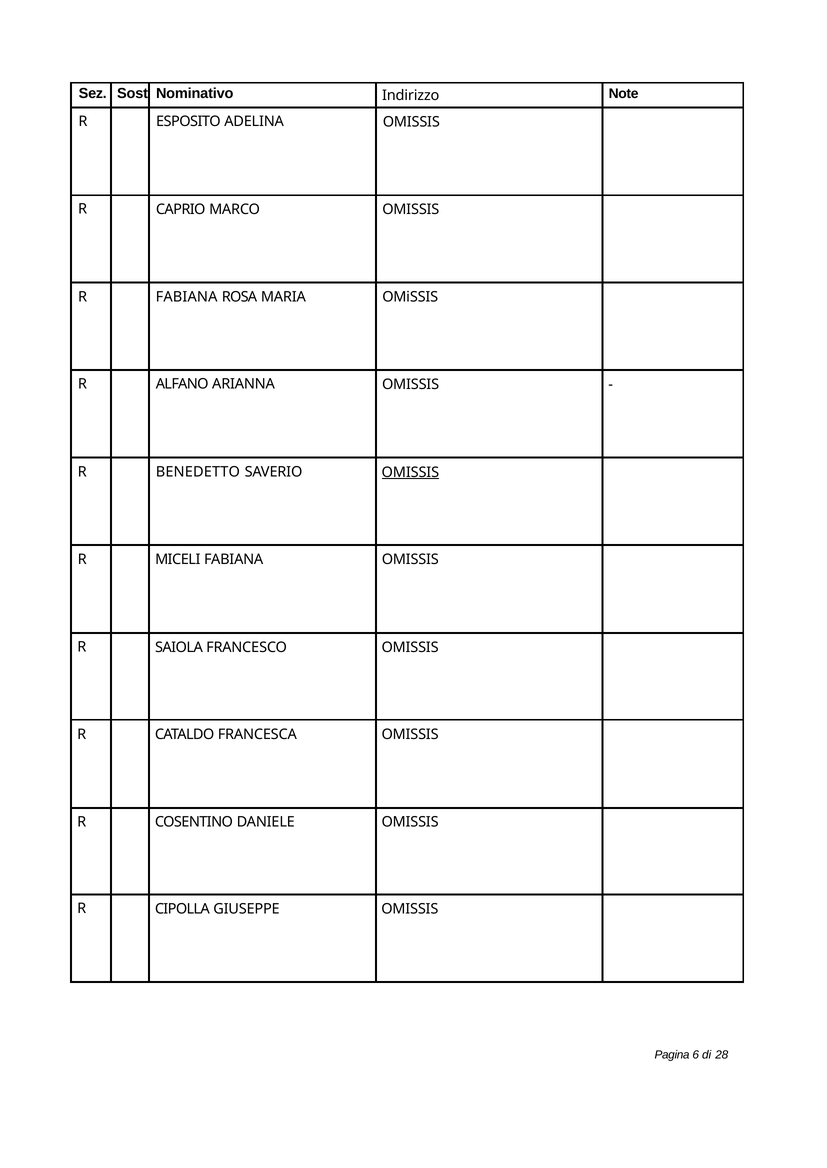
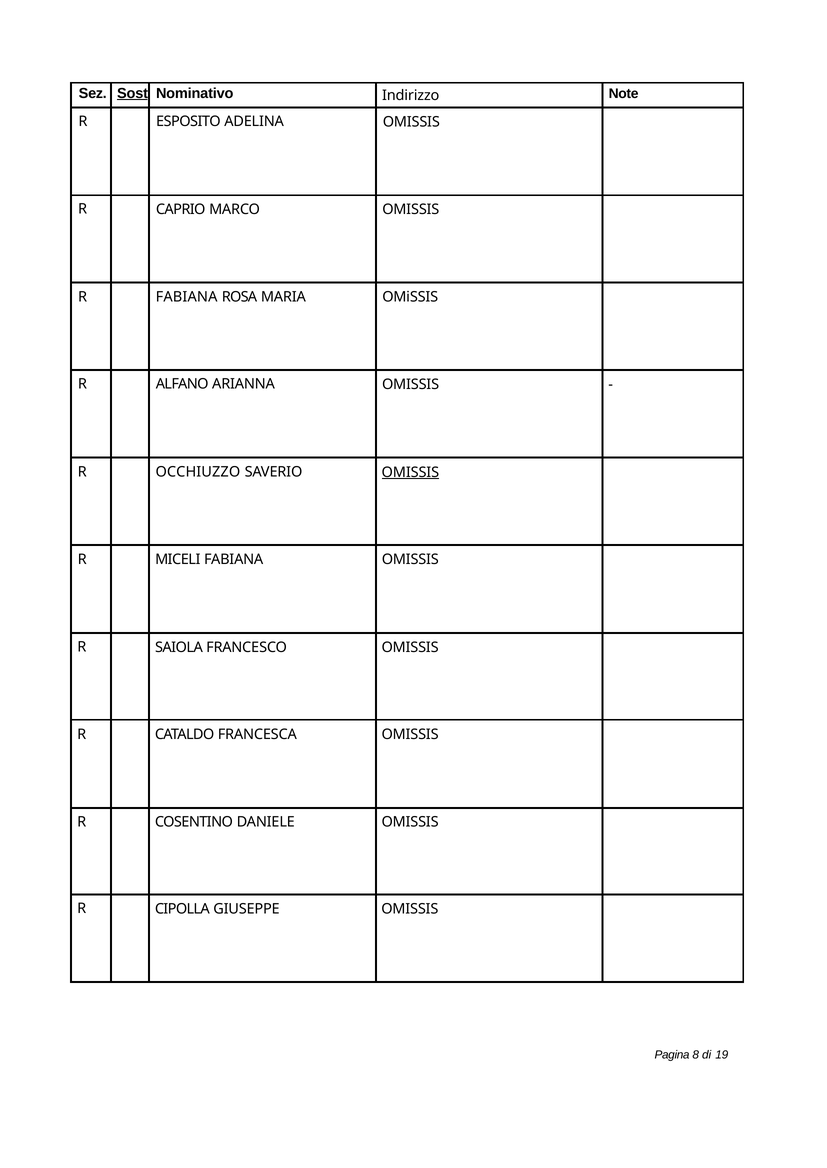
Sost underline: none -> present (133, 93)
BENEDETTO: BENEDETTO -> OCCHIUZZO (198, 473)
6: 6 -> 8 (696, 1056)
28: 28 -> 19 (722, 1056)
